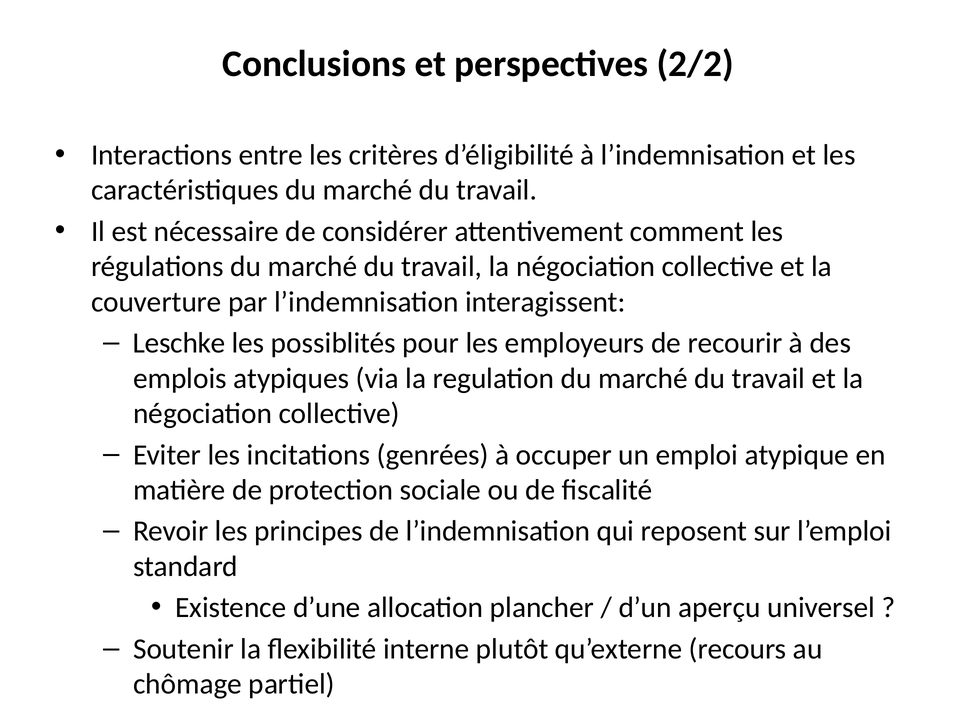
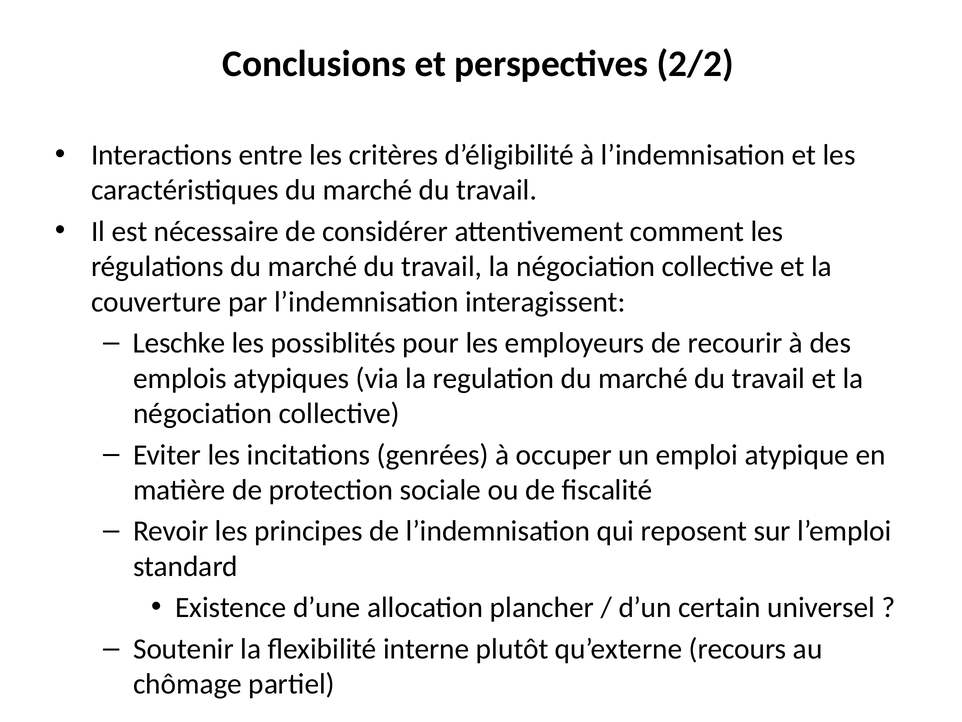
aperçu: aperçu -> certain (719, 607)
